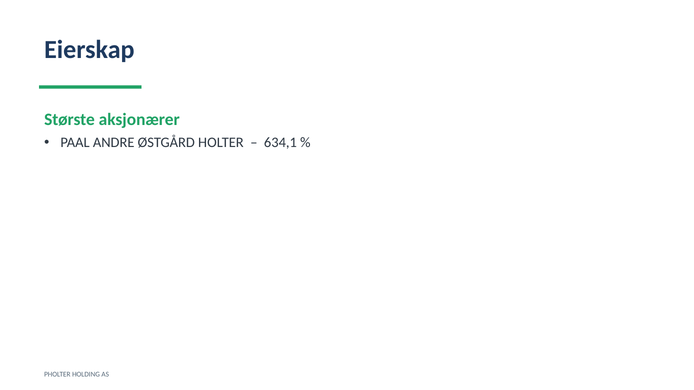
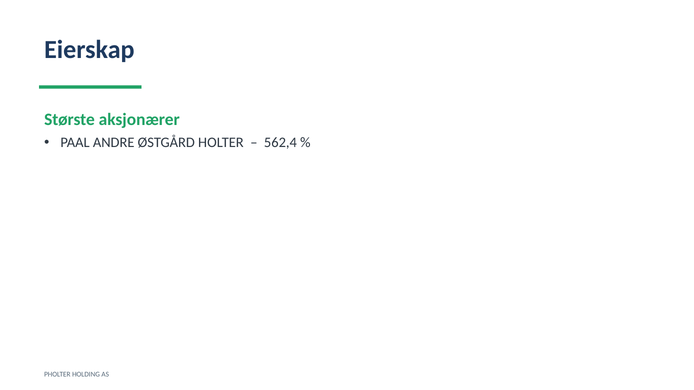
634,1: 634,1 -> 562,4 (280, 143)
